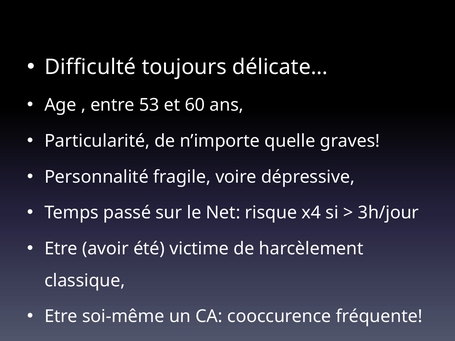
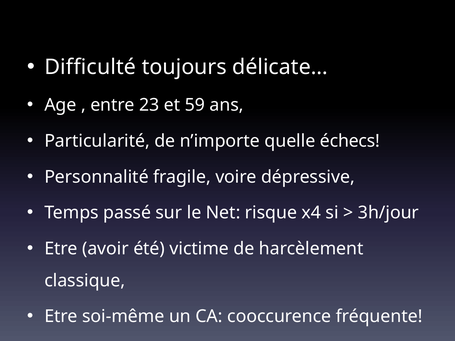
53: 53 -> 23 (149, 105)
60: 60 -> 59 (195, 105)
graves: graves -> échecs (350, 141)
